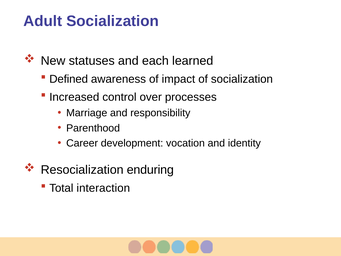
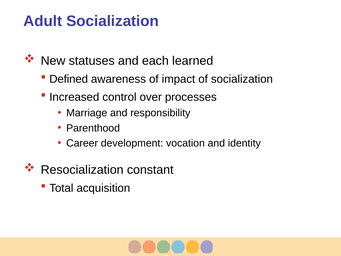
enduring: enduring -> constant (150, 170)
interaction: interaction -> acquisition (103, 188)
